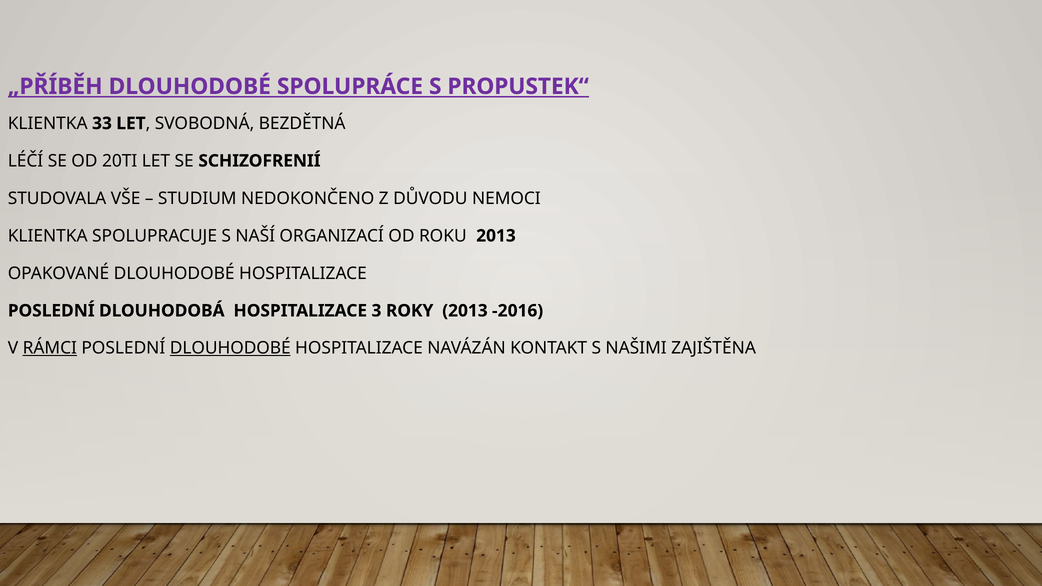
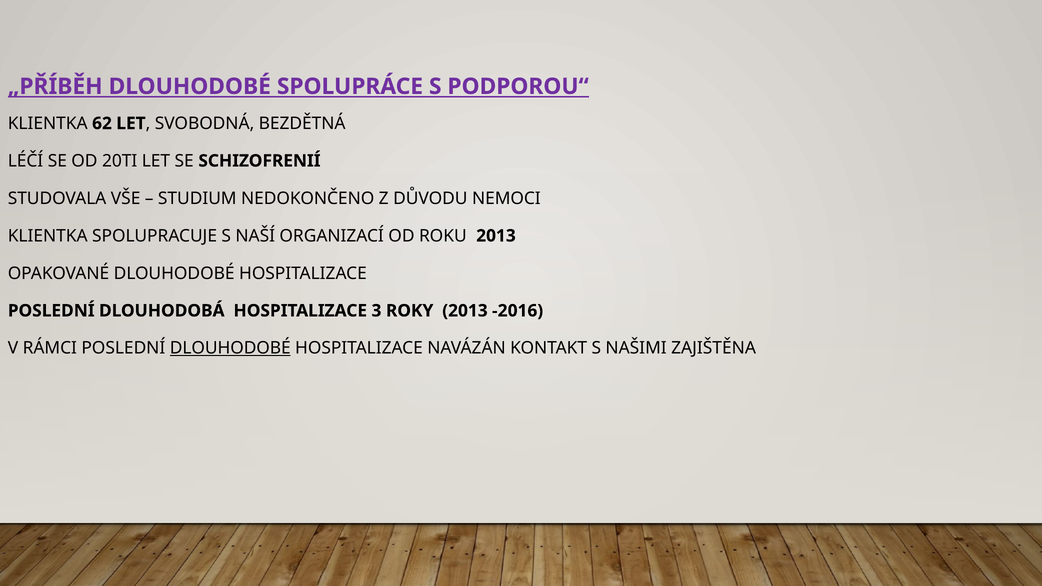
PROPUSTEK“: PROPUSTEK“ -> PODPOROU“ (518, 86)
33: 33 -> 62 (102, 123)
RÁMCI underline: present -> none (50, 348)
